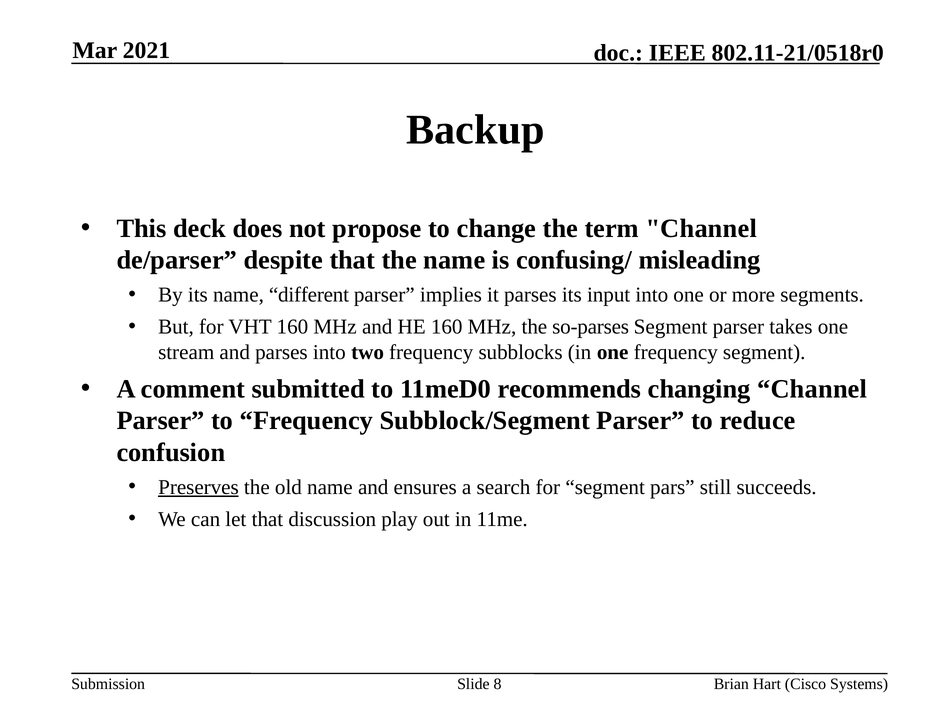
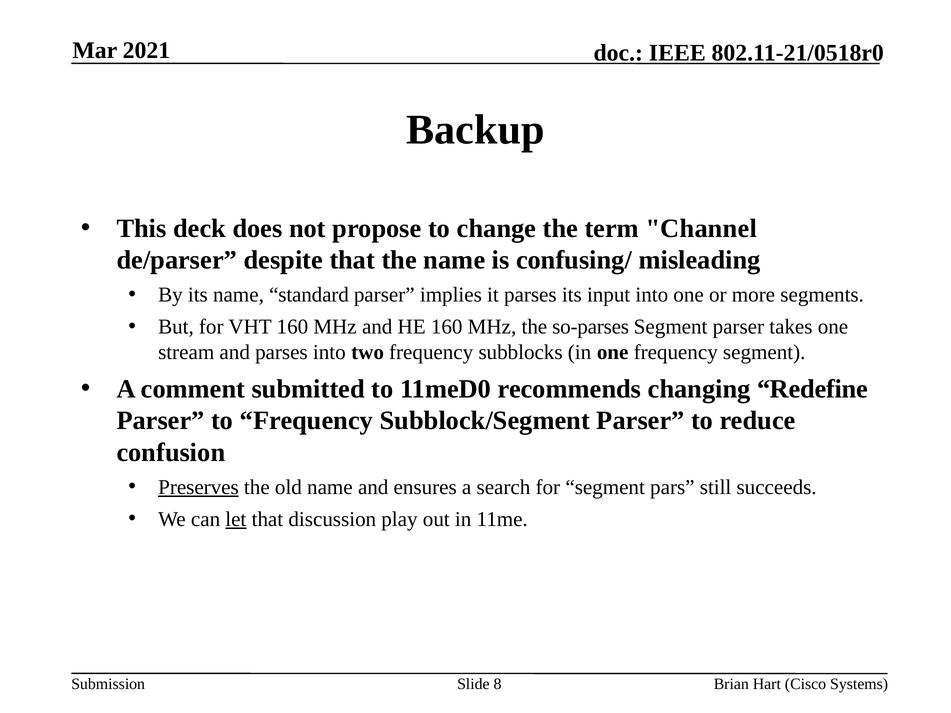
different: different -> standard (309, 295)
changing Channel: Channel -> Redefine (812, 389)
let underline: none -> present (236, 519)
